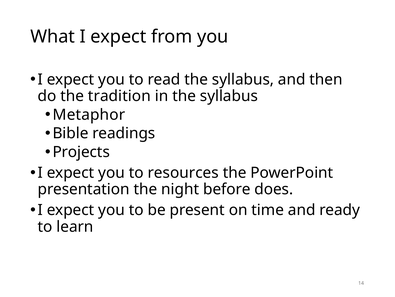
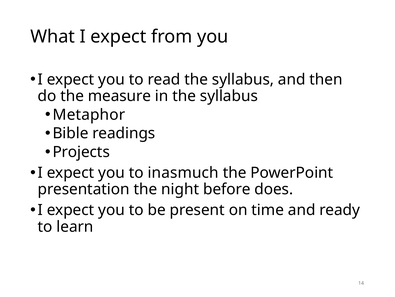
tradition: tradition -> measure (119, 96)
resources: resources -> inasmuch (183, 172)
